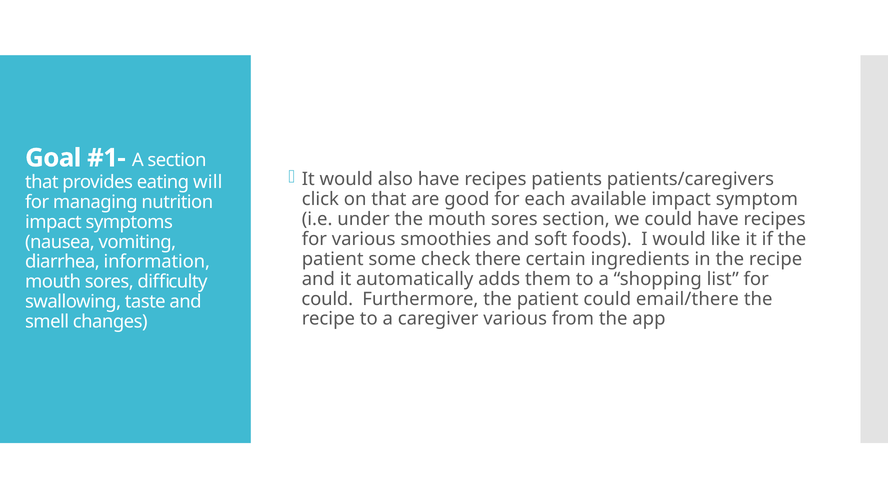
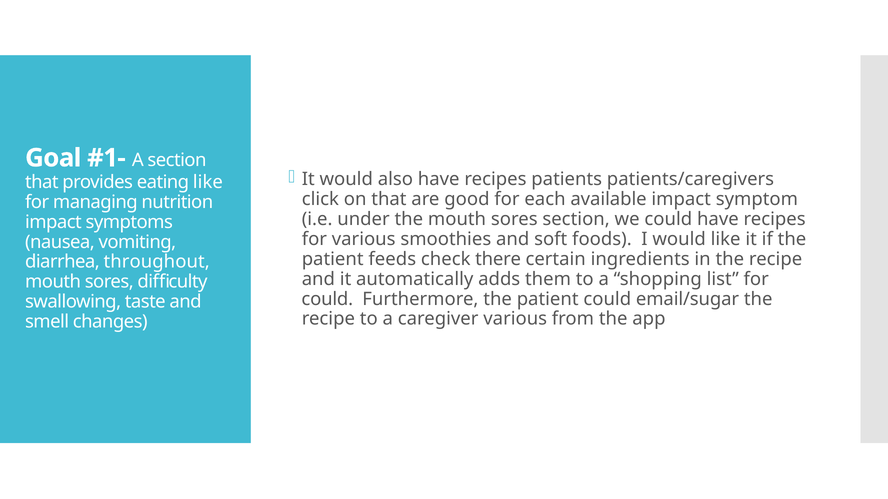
eating will: will -> like (208, 182)
some: some -> feeds (392, 259)
information: information -> throughout (157, 262)
email/there: email/there -> email/sugar (688, 299)
